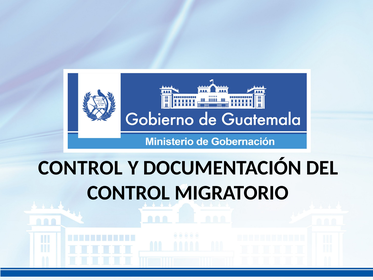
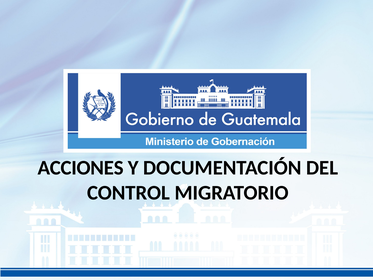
CONTROL: CONTROL -> ACCIONES (81, 168)
